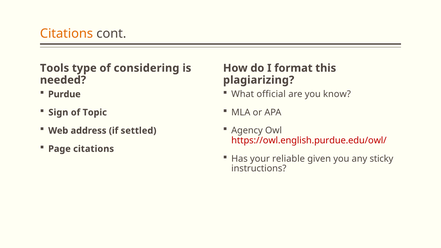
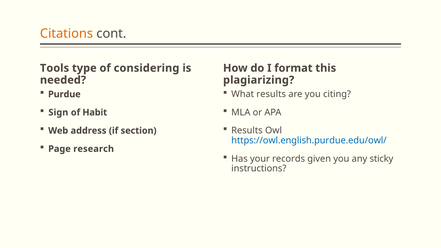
What official: official -> results (271, 94)
know: know -> citing (337, 94)
Topic: Topic -> Habit (95, 112)
Agency: Agency -> Results (247, 131)
settled: settled -> section (139, 131)
https://owl.english.purdue.edu/owl/ colour: red -> blue (309, 141)
Page citations: citations -> research (94, 149)
reliable: reliable -> records (289, 159)
